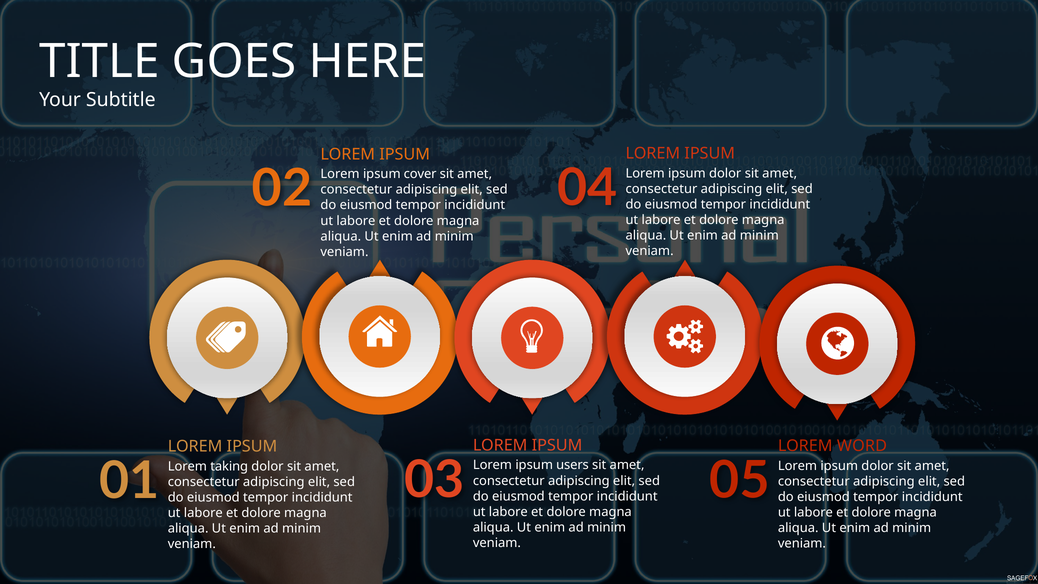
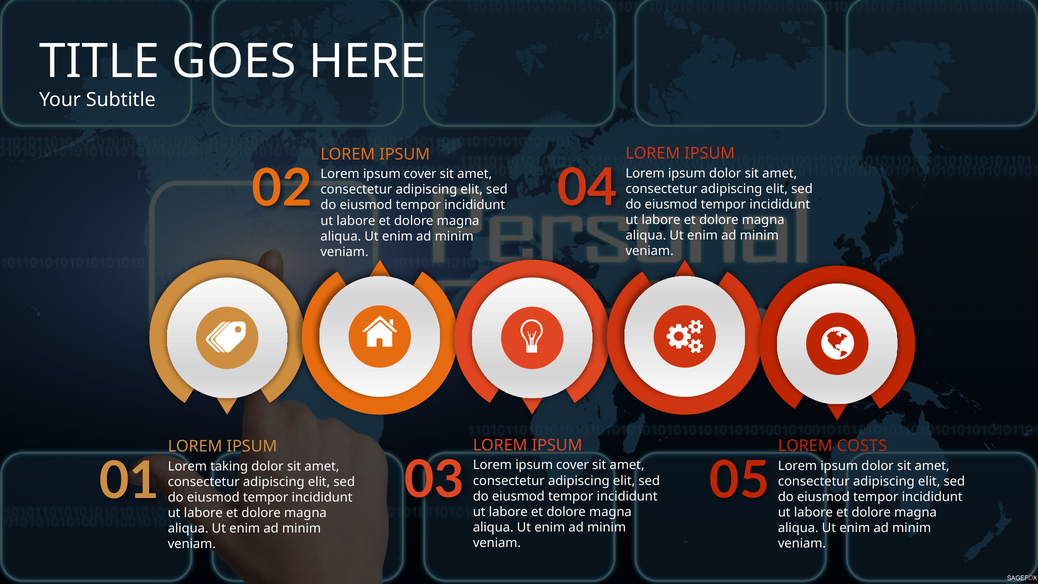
WORD: WORD -> COSTS (862, 446)
users: users -> cover (573, 465)
